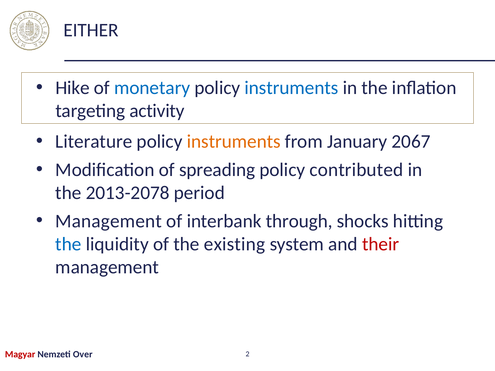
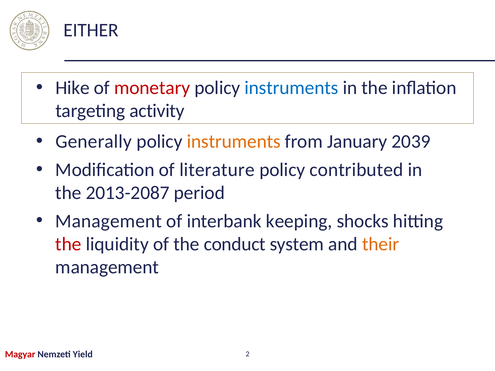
monetary colour: blue -> red (152, 88)
Literature: Literature -> Generally (94, 142)
2067: 2067 -> 2039 (411, 142)
spreading: spreading -> literature (217, 170)
2013-2078: 2013-2078 -> 2013-2087 (128, 193)
through: through -> keeping (299, 221)
the colour: blue -> red (68, 244)
existing: existing -> conduct (235, 244)
their colour: red -> orange (381, 244)
Over: Over -> Yield (83, 355)
